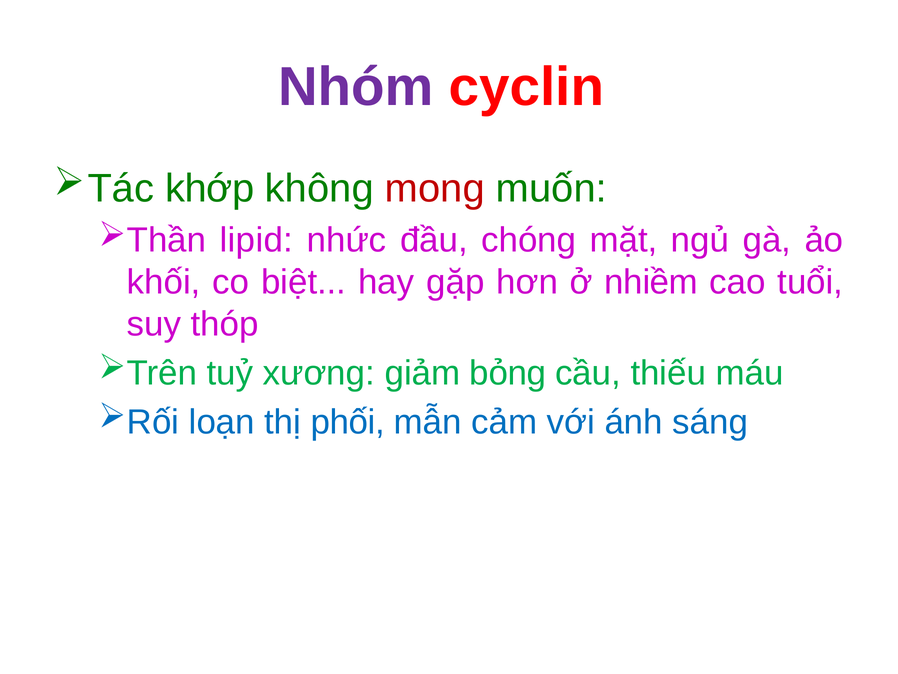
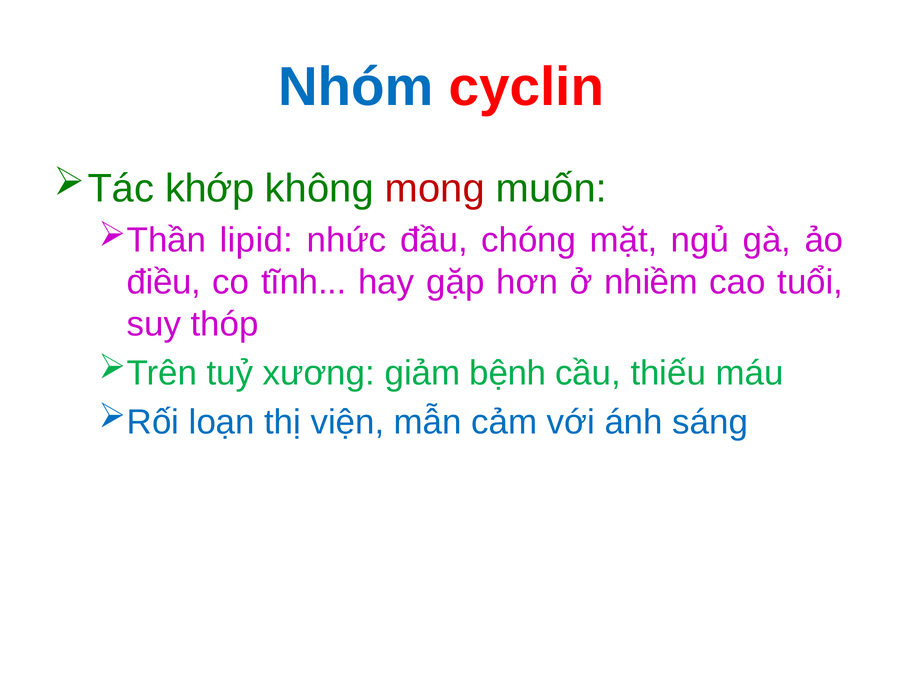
Nhóm colour: purple -> blue (356, 87)
khối: khối -> điều (164, 282)
biệt: biệt -> tĩnh (304, 282)
bỏng: bỏng -> bệnh (508, 373)
phối: phối -> viện (348, 422)
